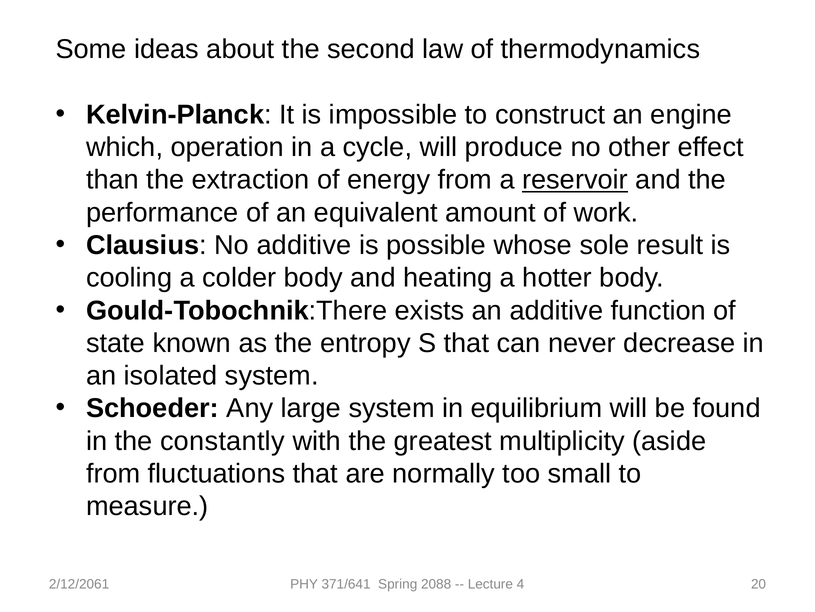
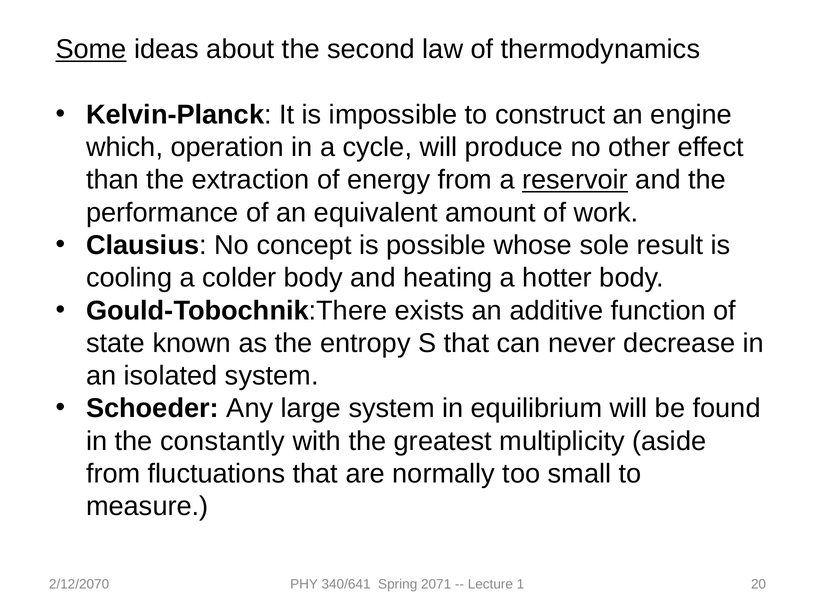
Some underline: none -> present (91, 49)
No additive: additive -> concept (304, 245)
2/12/2061: 2/12/2061 -> 2/12/2070 (79, 584)
371/641: 371/641 -> 340/641 (346, 584)
2088: 2088 -> 2071 (436, 584)
4: 4 -> 1 (520, 584)
